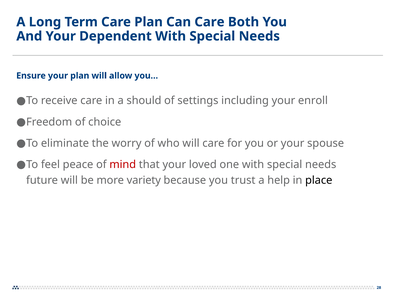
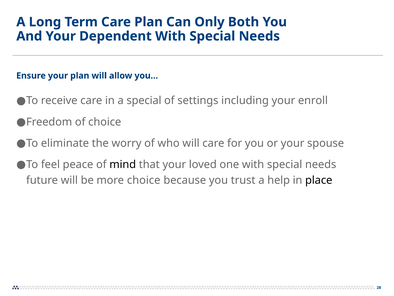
Can Care: Care -> Only (210, 22)
a should: should -> special (144, 100)
mind colour: red -> black (123, 164)
more variety: variety -> choice (144, 180)
